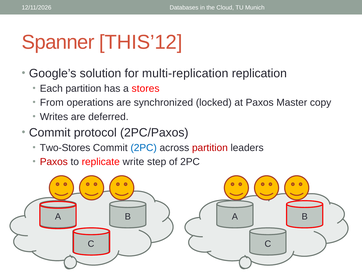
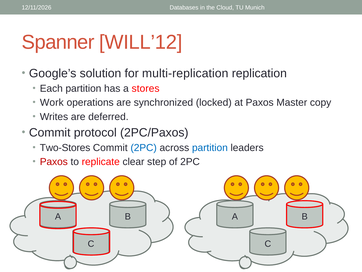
THIS’12: THIS’12 -> WILL’12 (141, 42)
From: From -> Work (52, 102)
partition colour: red -> blue (210, 148)
write: write -> clear (133, 162)
